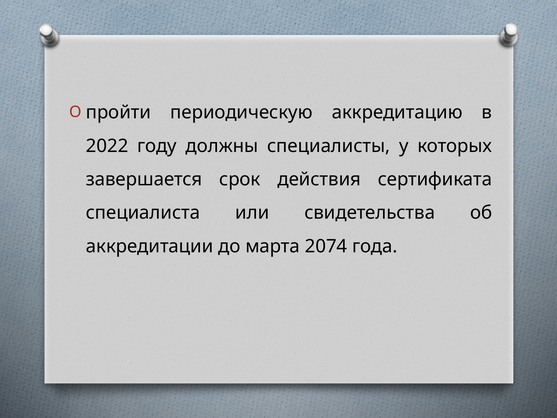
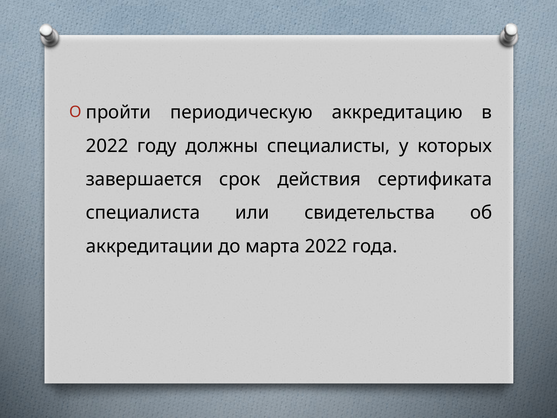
марта 2074: 2074 -> 2022 (326, 246)
